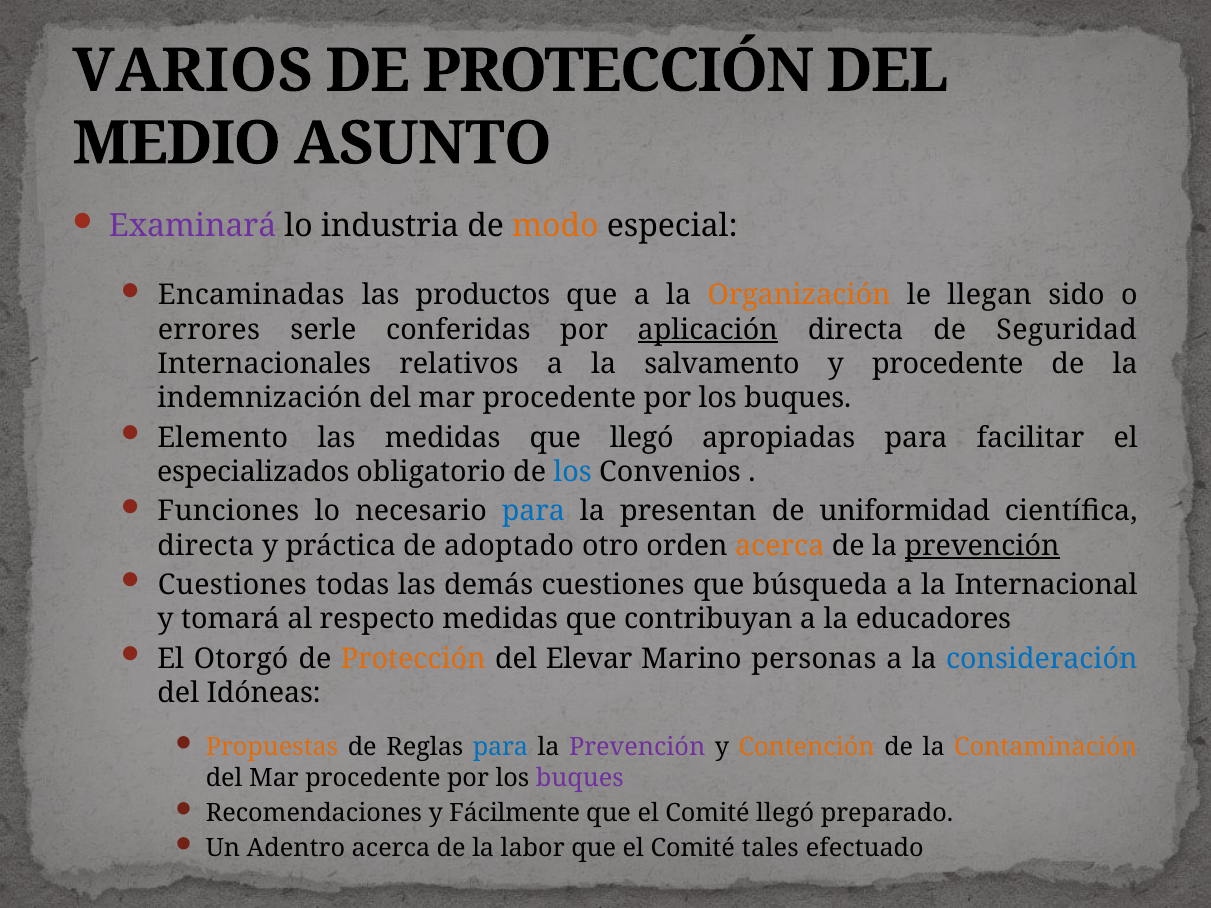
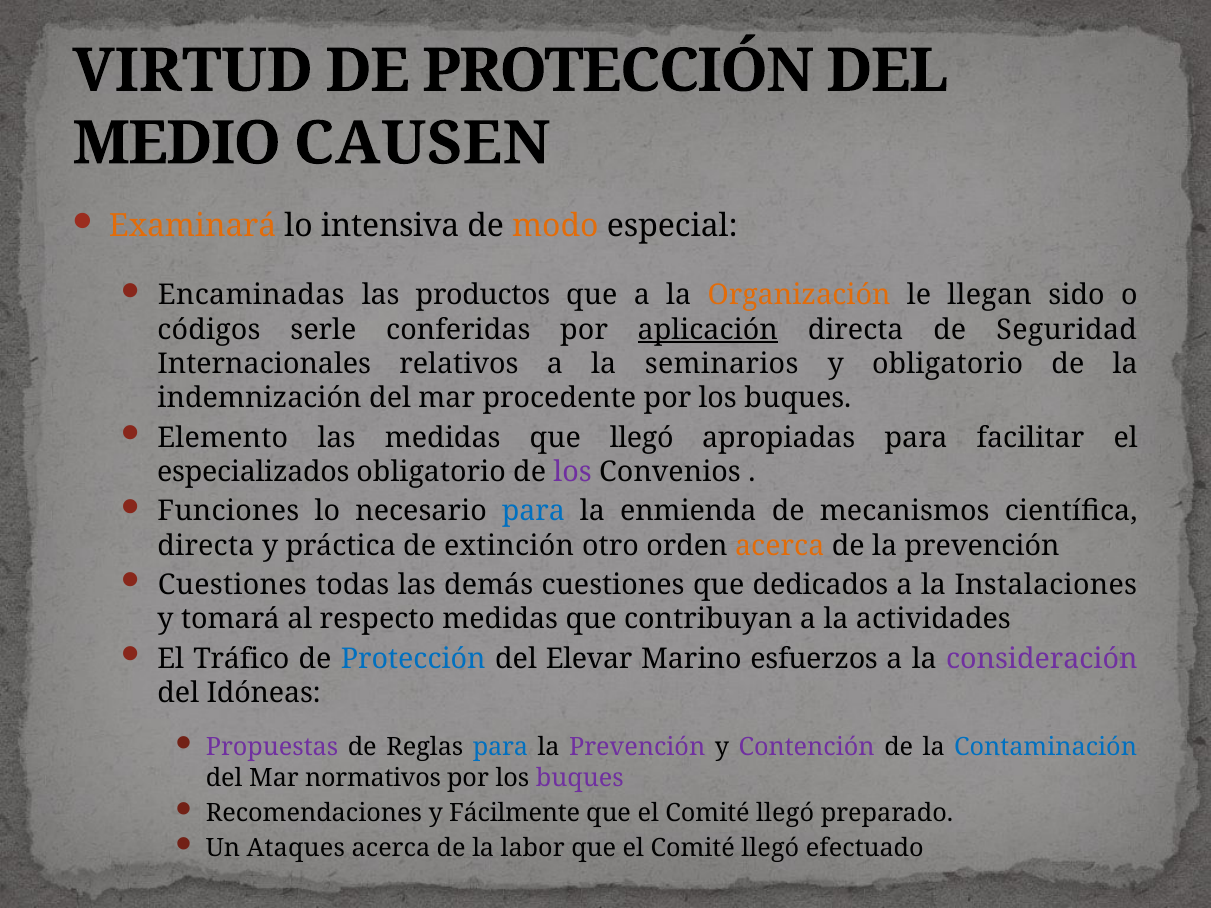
VARIOS: VARIOS -> VIRTUD (193, 71)
ASUNTO: ASUNTO -> CAUSEN (422, 144)
Examinará colour: purple -> orange (193, 226)
industria: industria -> intensiva (390, 226)
errores: errores -> códigos (209, 330)
salvamento: salvamento -> seminarios (722, 364)
y procedente: procedente -> obligatorio (948, 364)
los colour: blue -> purple (573, 472)
presentan: presentan -> enmienda (688, 512)
uniformidad: uniformidad -> mecanismos (905, 512)
adoptado: adoptado -> extinción (509, 546)
prevención underline: present -> none (982, 546)
búsqueda: búsqueda -> dedicados (820, 585)
Internacional: Internacional -> Instalaciones (1046, 585)
educadores: educadores -> actividades (933, 620)
Otorgó: Otorgó -> Tráfico (241, 659)
Protección colour: orange -> blue (413, 659)
personas: personas -> esfuerzos (814, 659)
consideración colour: blue -> purple (1042, 659)
Propuestas colour: orange -> purple (272, 748)
Contención colour: orange -> purple (807, 748)
Contaminación colour: orange -> blue (1046, 748)
procedente: procedente -> normativos (373, 778)
Adentro: Adentro -> Ataques (296, 849)
tales: tales -> llegó (770, 849)
